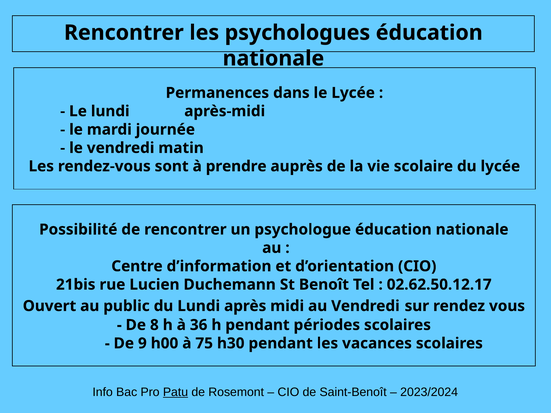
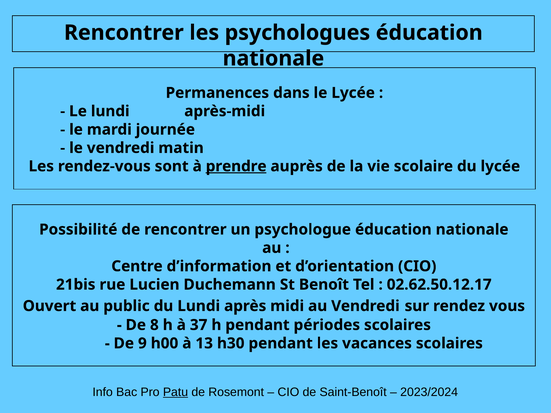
prendre underline: none -> present (236, 166)
36: 36 -> 37 (199, 325)
75: 75 -> 13 (204, 344)
